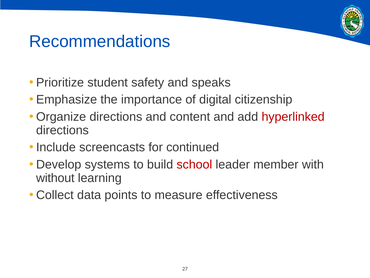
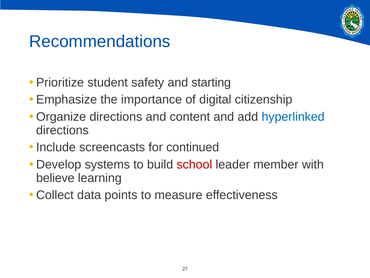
speaks: speaks -> starting (211, 82)
hyperlinked colour: red -> blue (293, 117)
without: without -> believe (55, 178)
